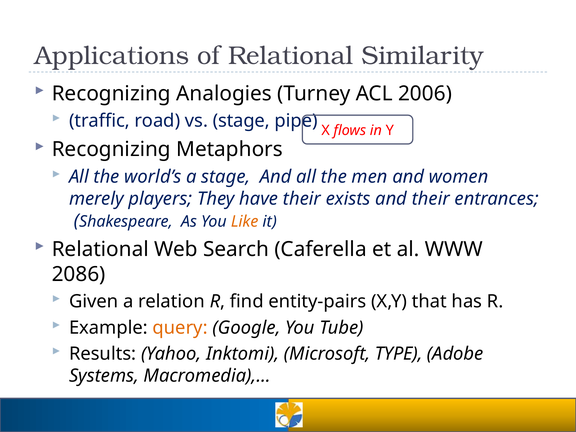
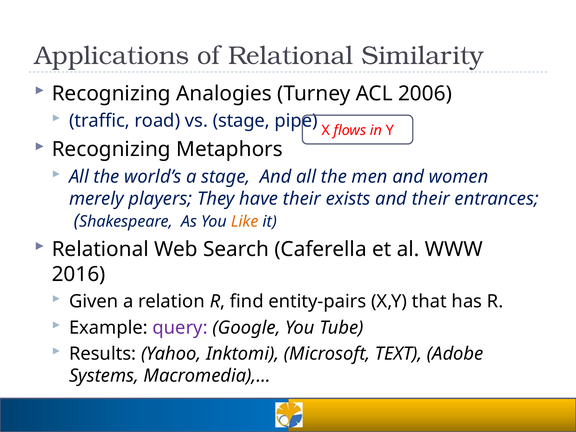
2086: 2086 -> 2016 (79, 274)
query colour: orange -> purple (180, 328)
TYPE: TYPE -> TEXT (399, 354)
